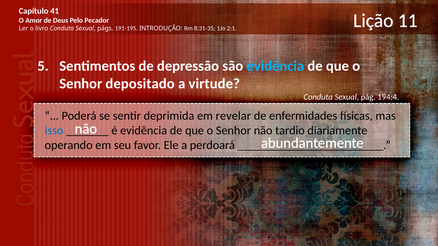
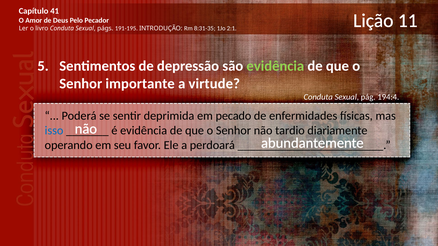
evidência colour: light blue -> light green (275, 66)
depositado: depositado -> importante (140, 84)
revelar: revelar -> pecado (233, 116)
